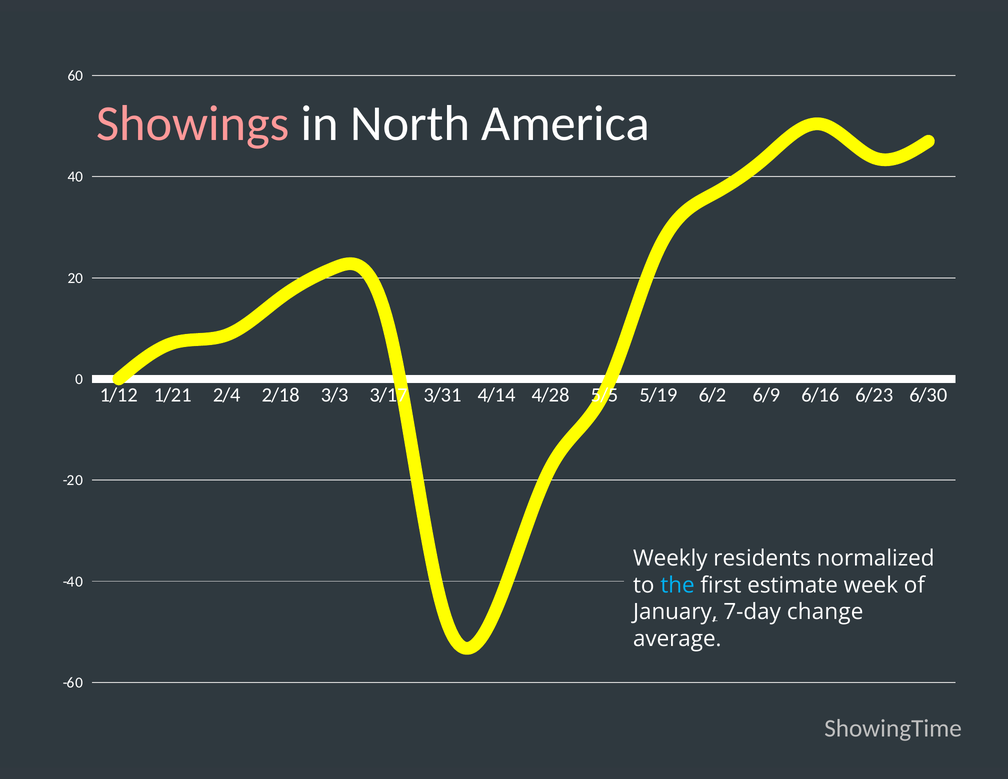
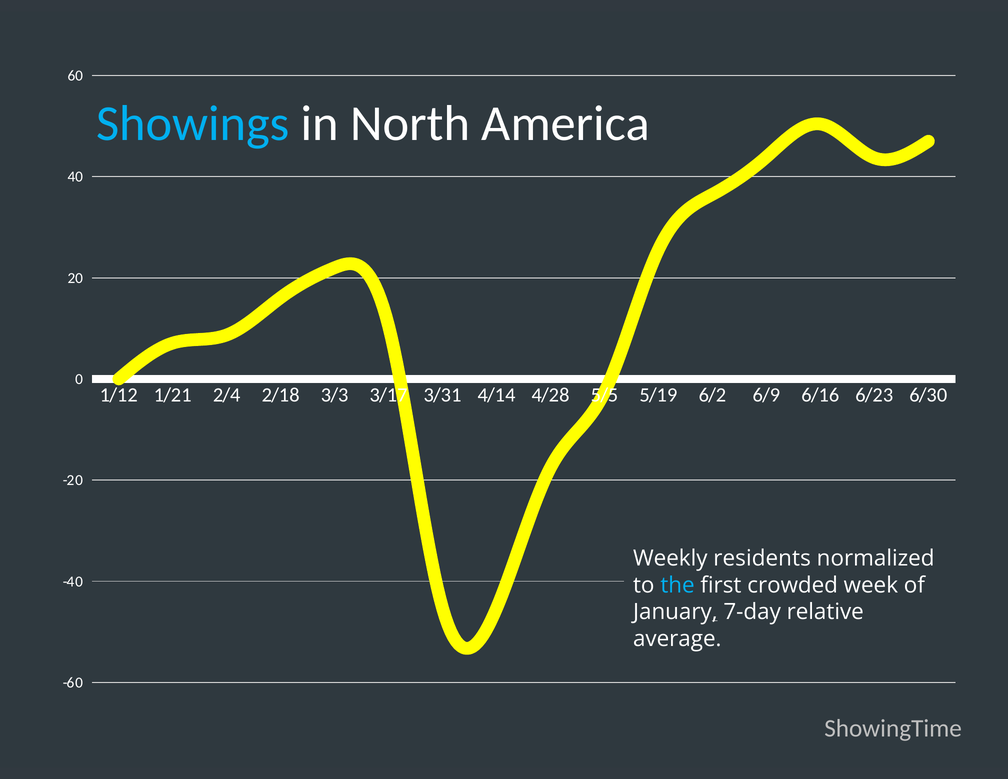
Showings colour: pink -> light blue (193, 123)
estimate: estimate -> crowded (793, 585)
change: change -> relative (825, 612)
